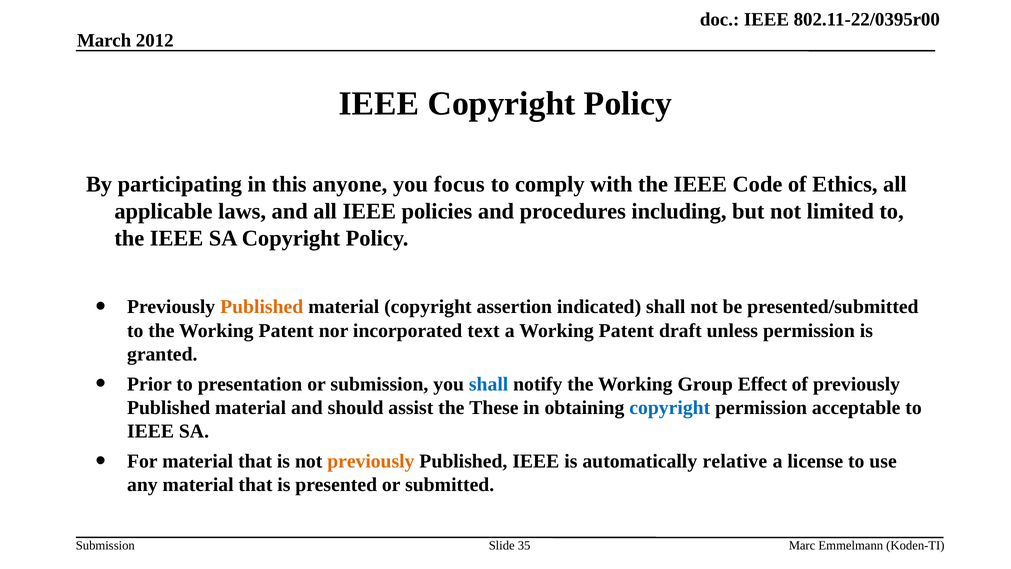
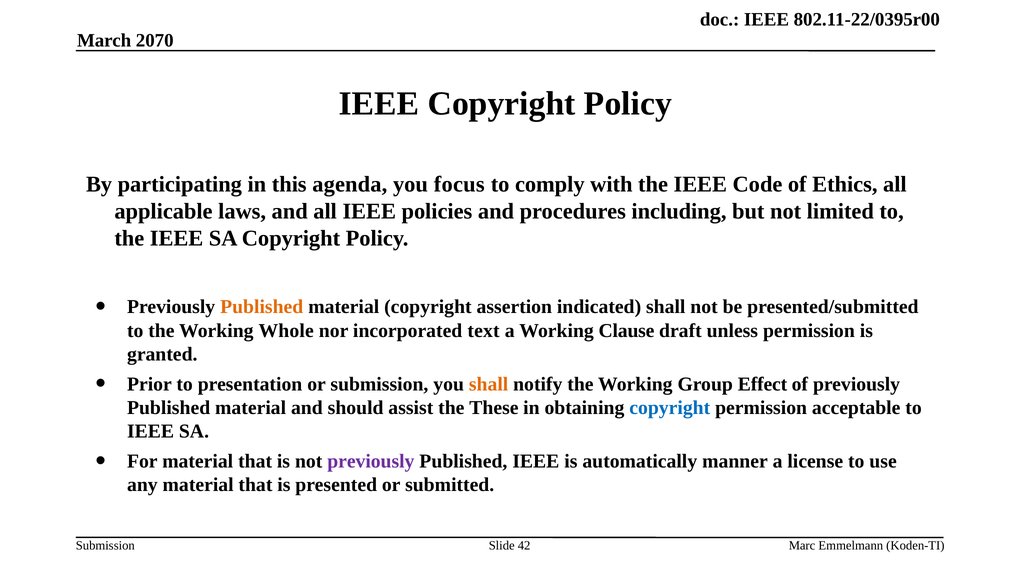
2012: 2012 -> 2070 (155, 40)
anyone: anyone -> agenda (350, 184)
the Working Patent: Patent -> Whole (286, 330)
a Working Patent: Patent -> Clause (627, 330)
shall colour: blue -> orange (489, 384)
previously colour: orange -> purple (371, 461)
relative: relative -> manner (735, 461)
35: 35 -> 42 (524, 545)
